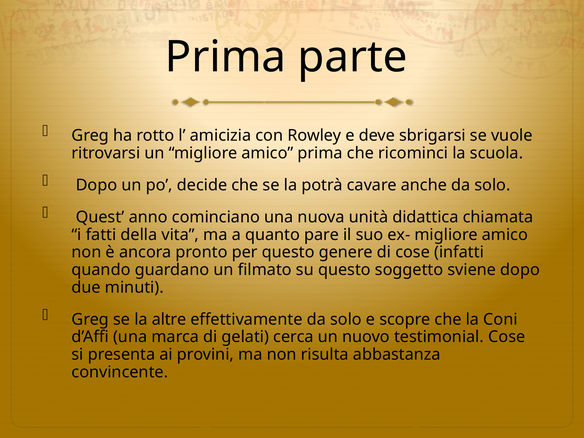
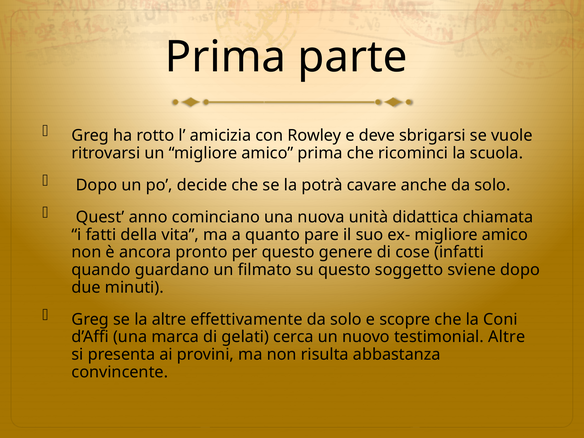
testimonial Cose: Cose -> Altre (507, 337)
